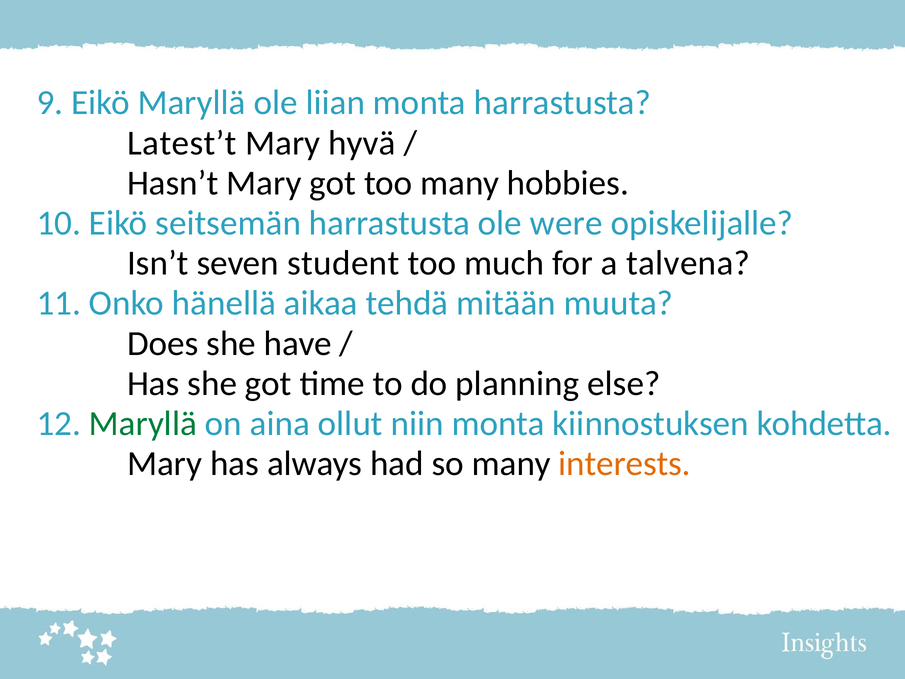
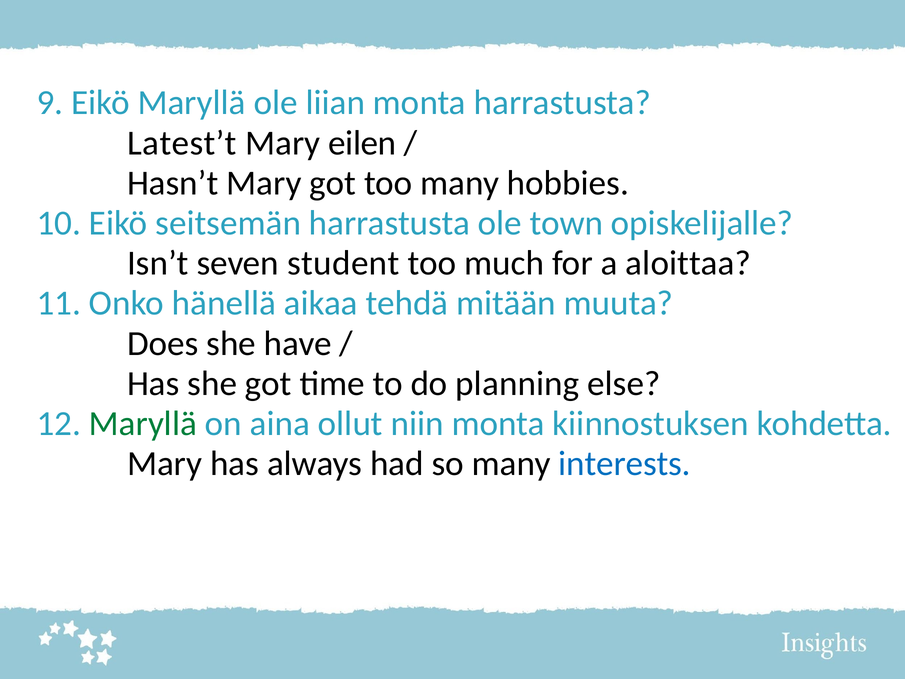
hyvä: hyvä -> eilen (362, 143)
were: were -> town (567, 223)
talvena: talvena -> aloittaa (688, 263)
interests colour: orange -> blue (625, 464)
